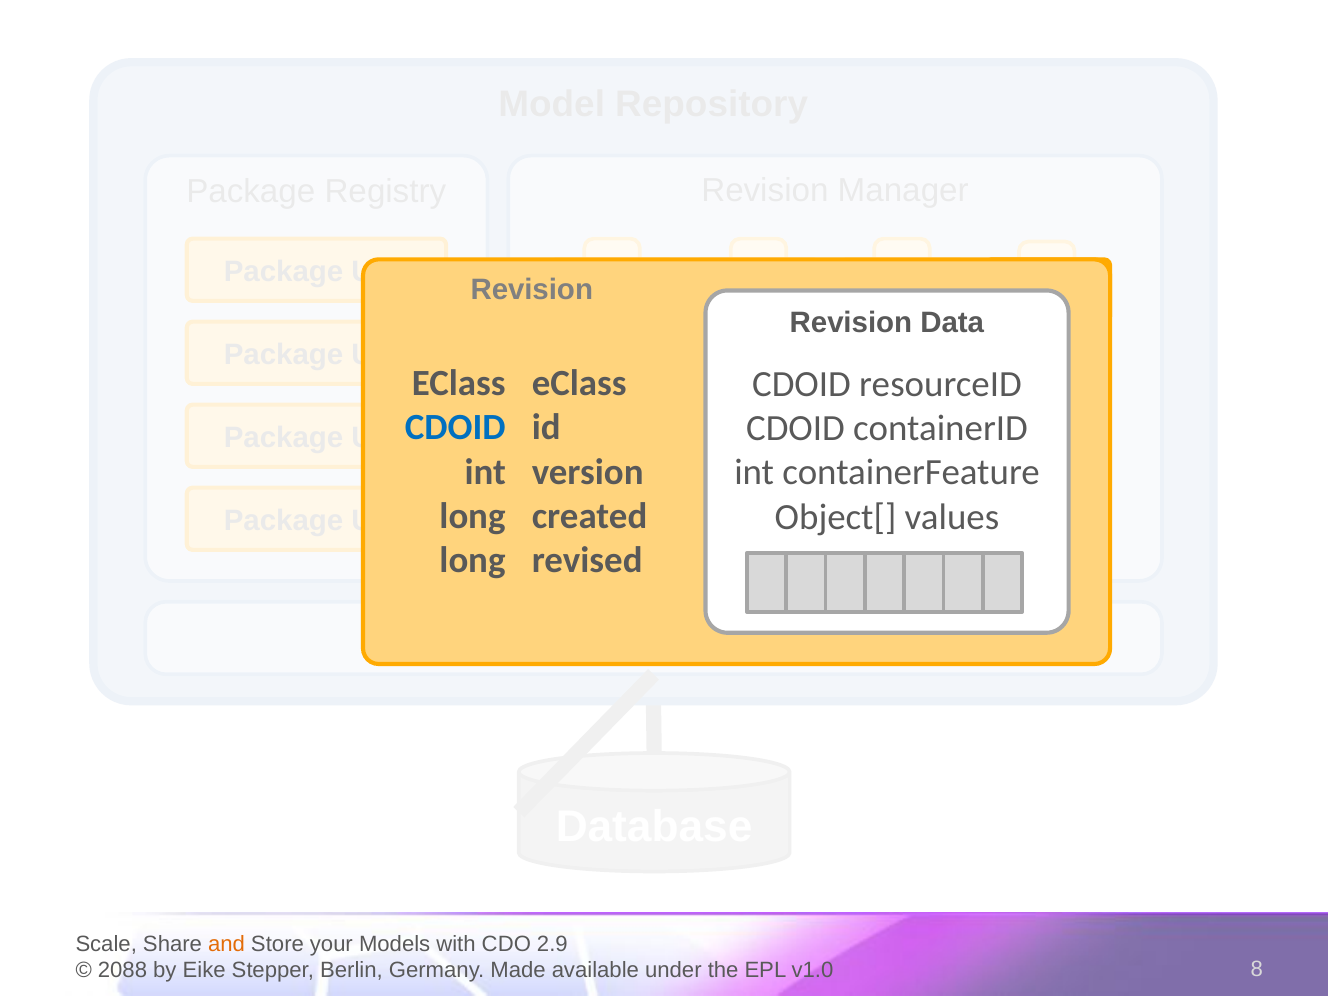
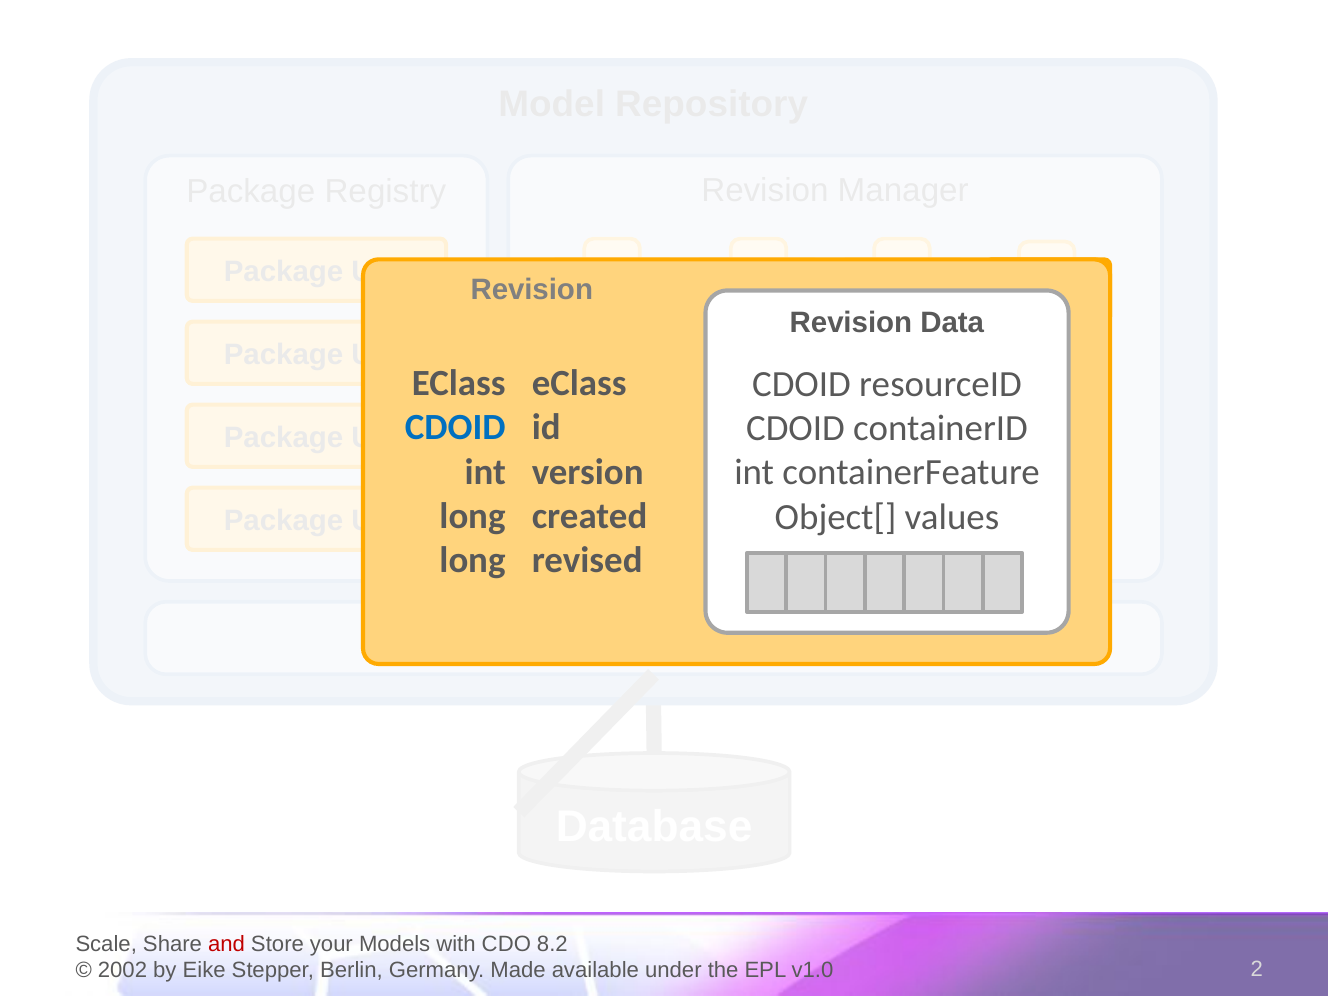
and colour: orange -> red (227, 944)
2.9: 2.9 -> 8.2 (552, 944)
2088: 2088 -> 2002 (122, 970)
v1.0 8: 8 -> 2 (1257, 969)
